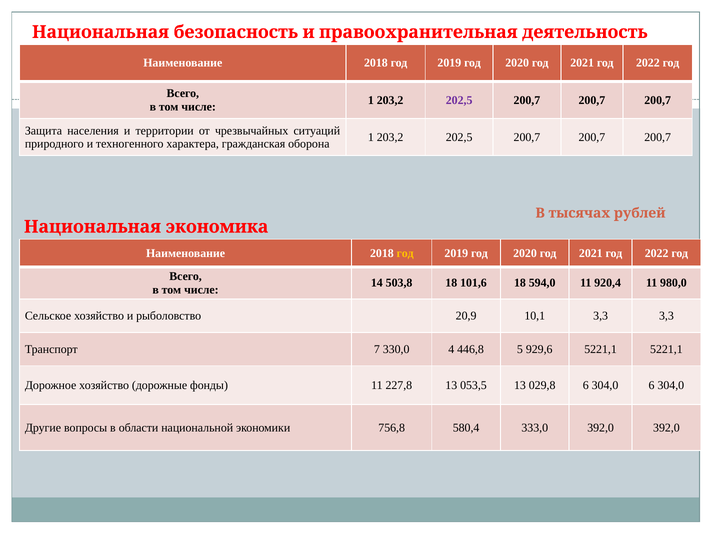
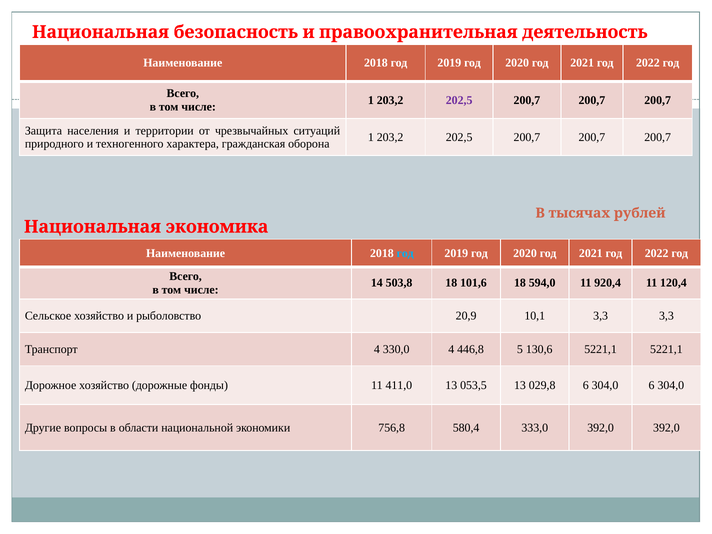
год colour: yellow -> light blue (405, 253)
980,0: 980,0 -> 120,4 (673, 283)
Транспорт 7: 7 -> 4 (377, 349)
929,6: 929,6 -> 130,6 (539, 349)
227,8: 227,8 -> 411,0 (399, 385)
